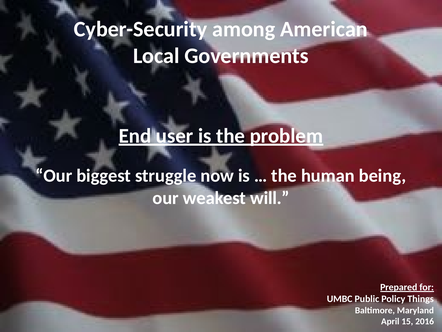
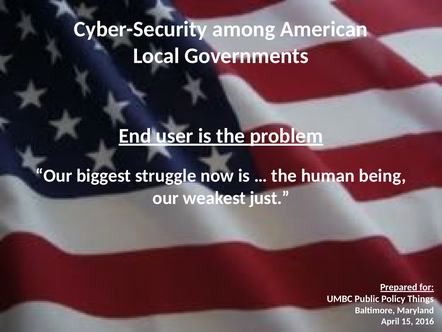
will: will -> just (270, 198)
